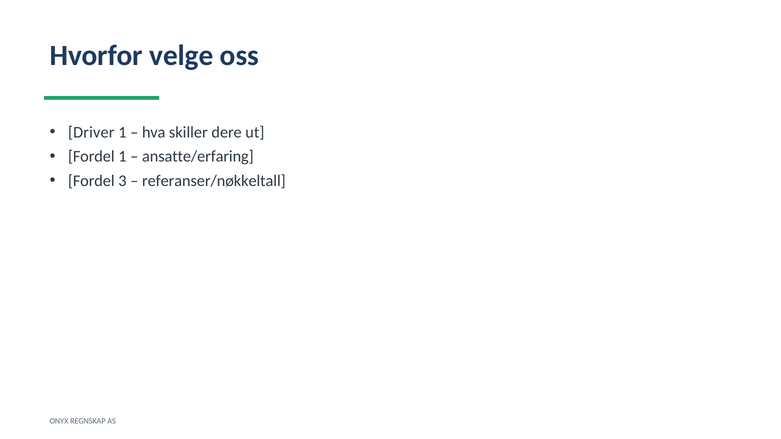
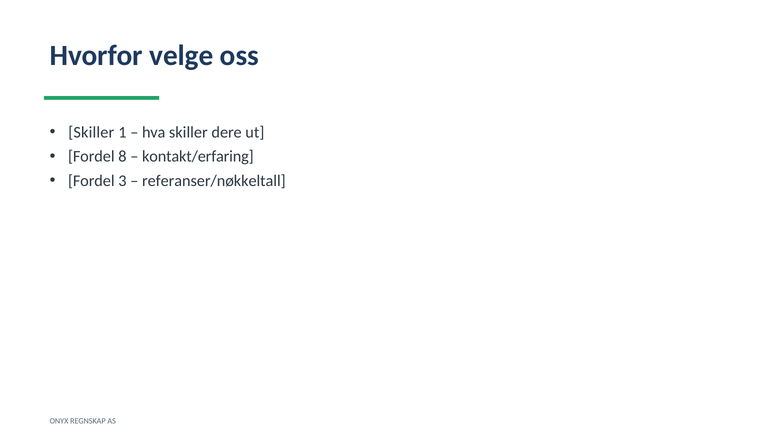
Driver: Driver -> Skiller (91, 132)
Fordel 1: 1 -> 8 (122, 157)
ansatte/erfaring: ansatte/erfaring -> kontakt/erfaring (198, 157)
